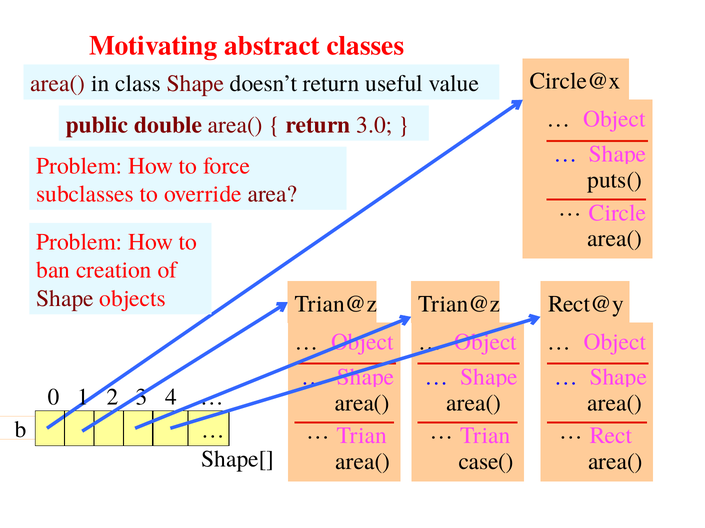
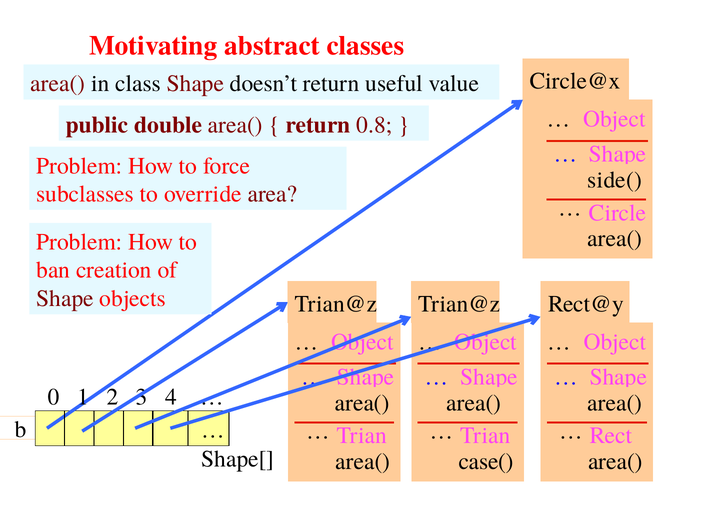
3.0: 3.0 -> 0.8 (374, 125)
puts(: puts( -> side( (615, 180)
